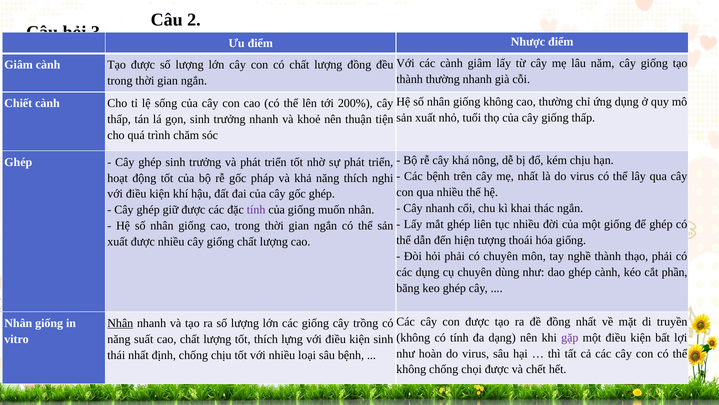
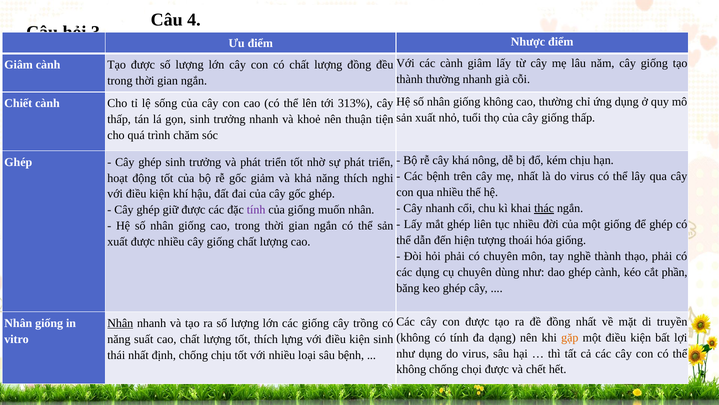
2: 2 -> 4 (194, 20)
200%: 200% -> 313% (355, 103)
pháp: pháp -> giảm (263, 178)
thác underline: none -> present (544, 208)
gặp colour: purple -> orange (570, 337)
như hoàn: hoàn -> dụng (431, 353)
